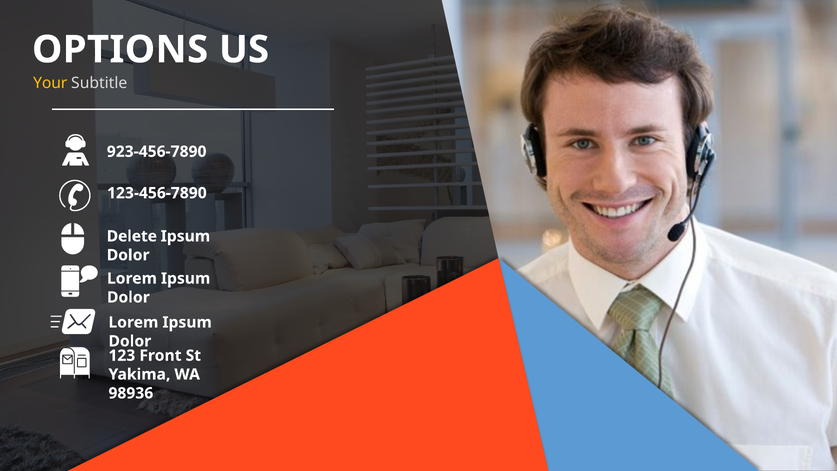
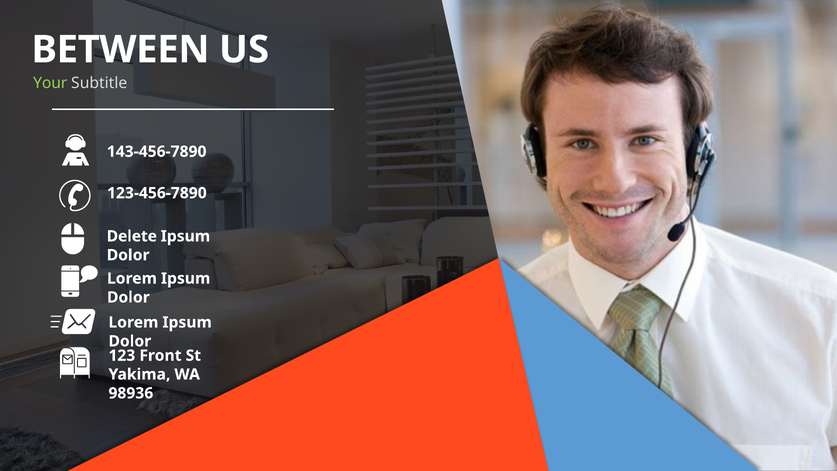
OPTIONS: OPTIONS -> BETWEEN (120, 50)
Your colour: yellow -> light green (50, 83)
923-456-7890: 923-456-7890 -> 143-456-7890 (157, 152)
